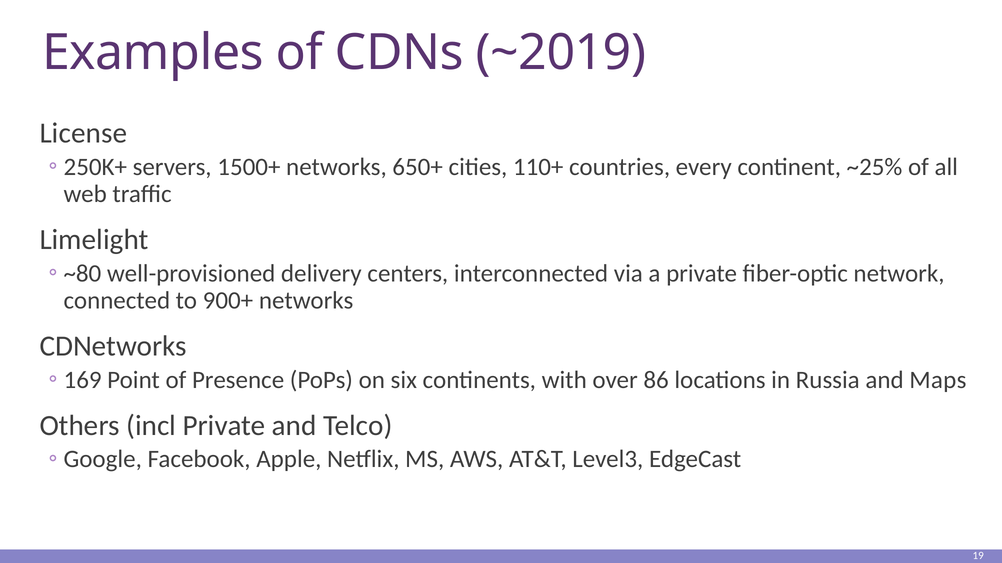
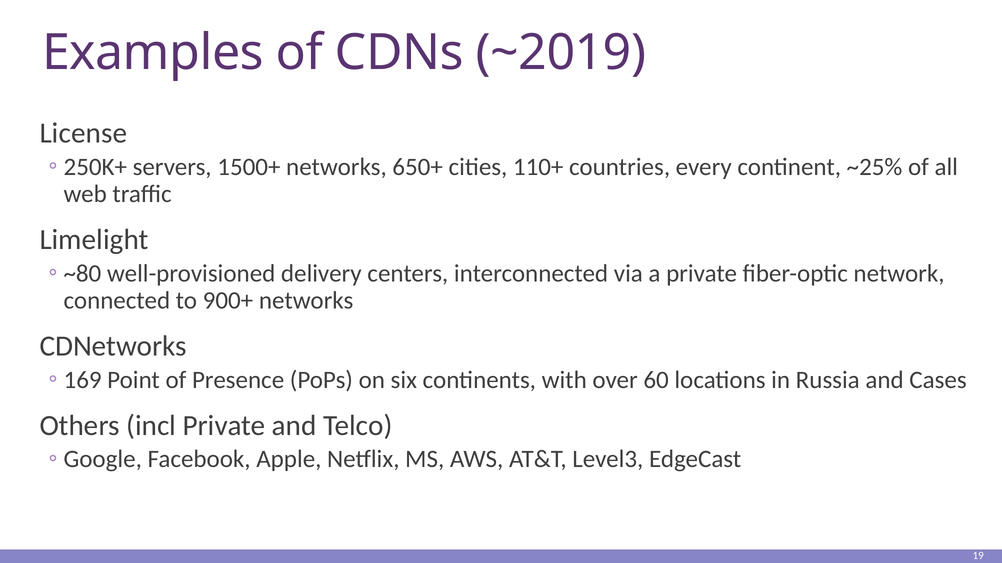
86: 86 -> 60 (656, 380)
Maps: Maps -> Cases (938, 380)
